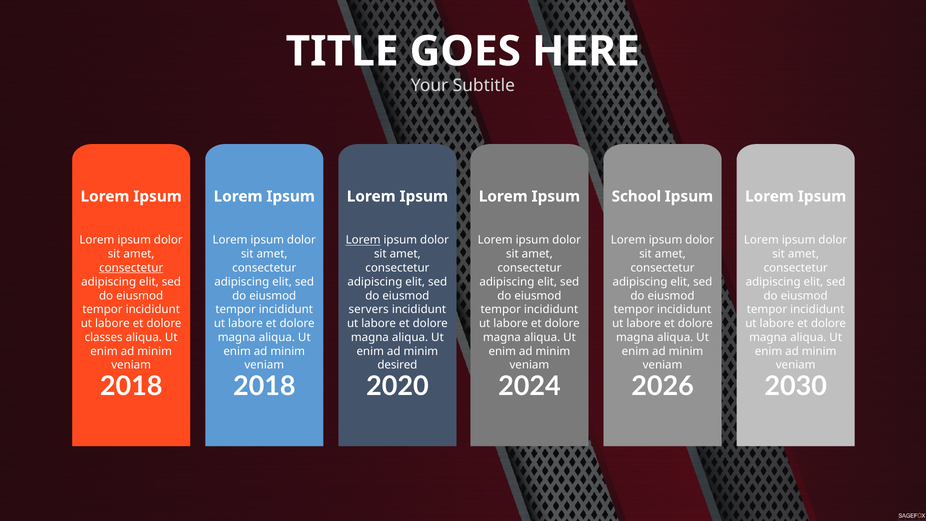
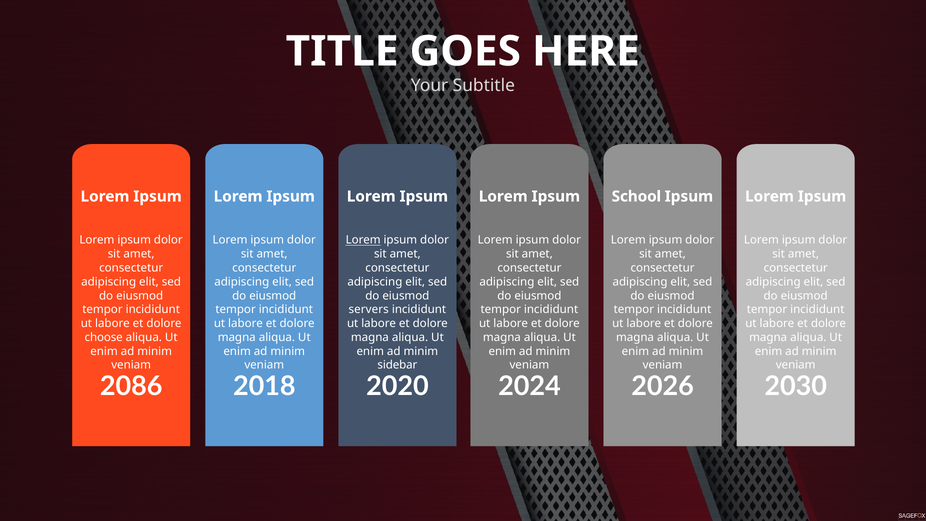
consectetur underline: present -> none (131, 268)
classes: classes -> choose (104, 337)
desired: desired -> sidebar (397, 365)
2018: 2018 -> 2086 (131, 386)
